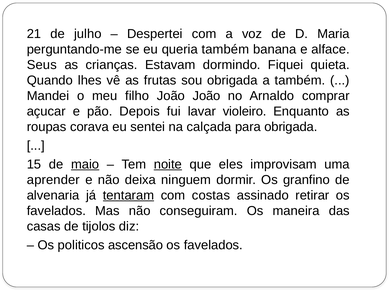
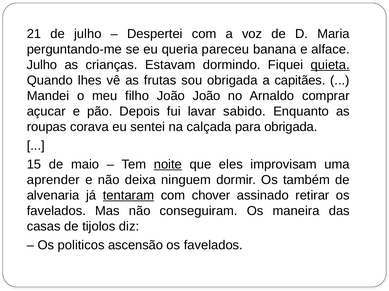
queria também: também -> pareceu (225, 50)
Seus: Seus -> Julho (42, 65)
quieta underline: none -> present (330, 65)
a também: também -> capitães (300, 81)
violeiro: violeiro -> sabido (245, 112)
maio underline: present -> none (85, 165)
granfino: granfino -> também (306, 180)
costas: costas -> chover (211, 196)
